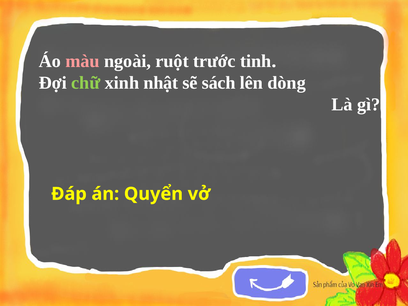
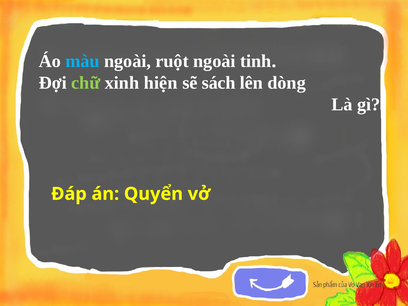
màu colour: pink -> light blue (82, 61)
ruột trước: trước -> ngoài (214, 61)
nhật: nhật -> hiện (161, 83)
